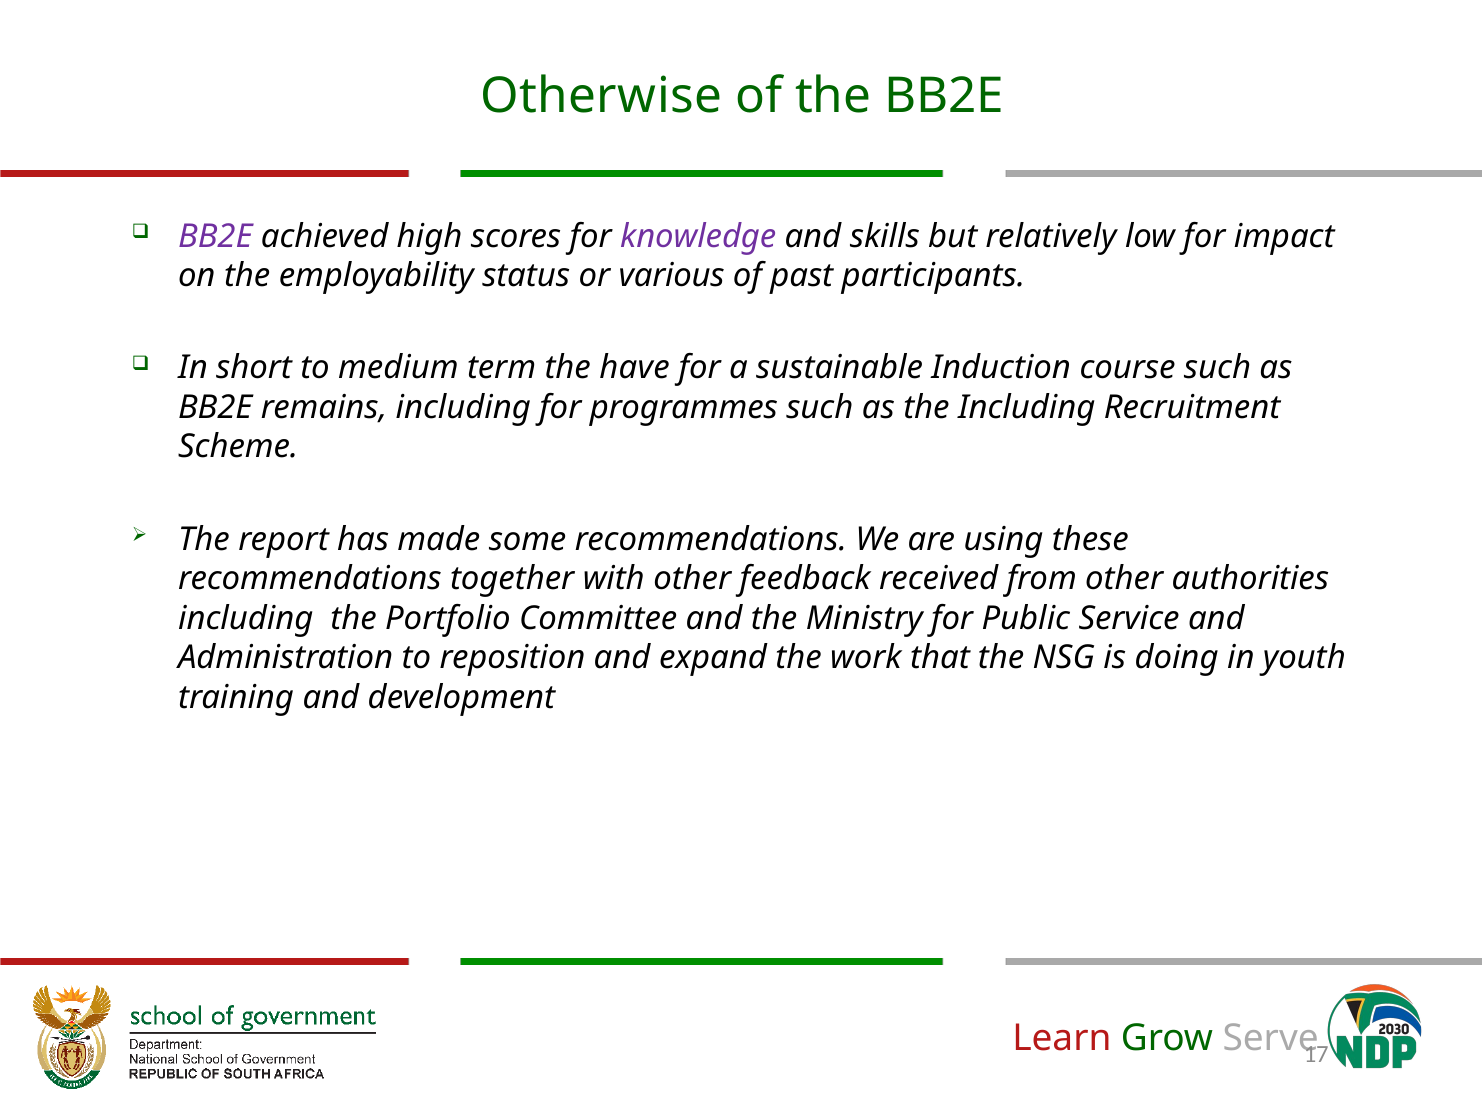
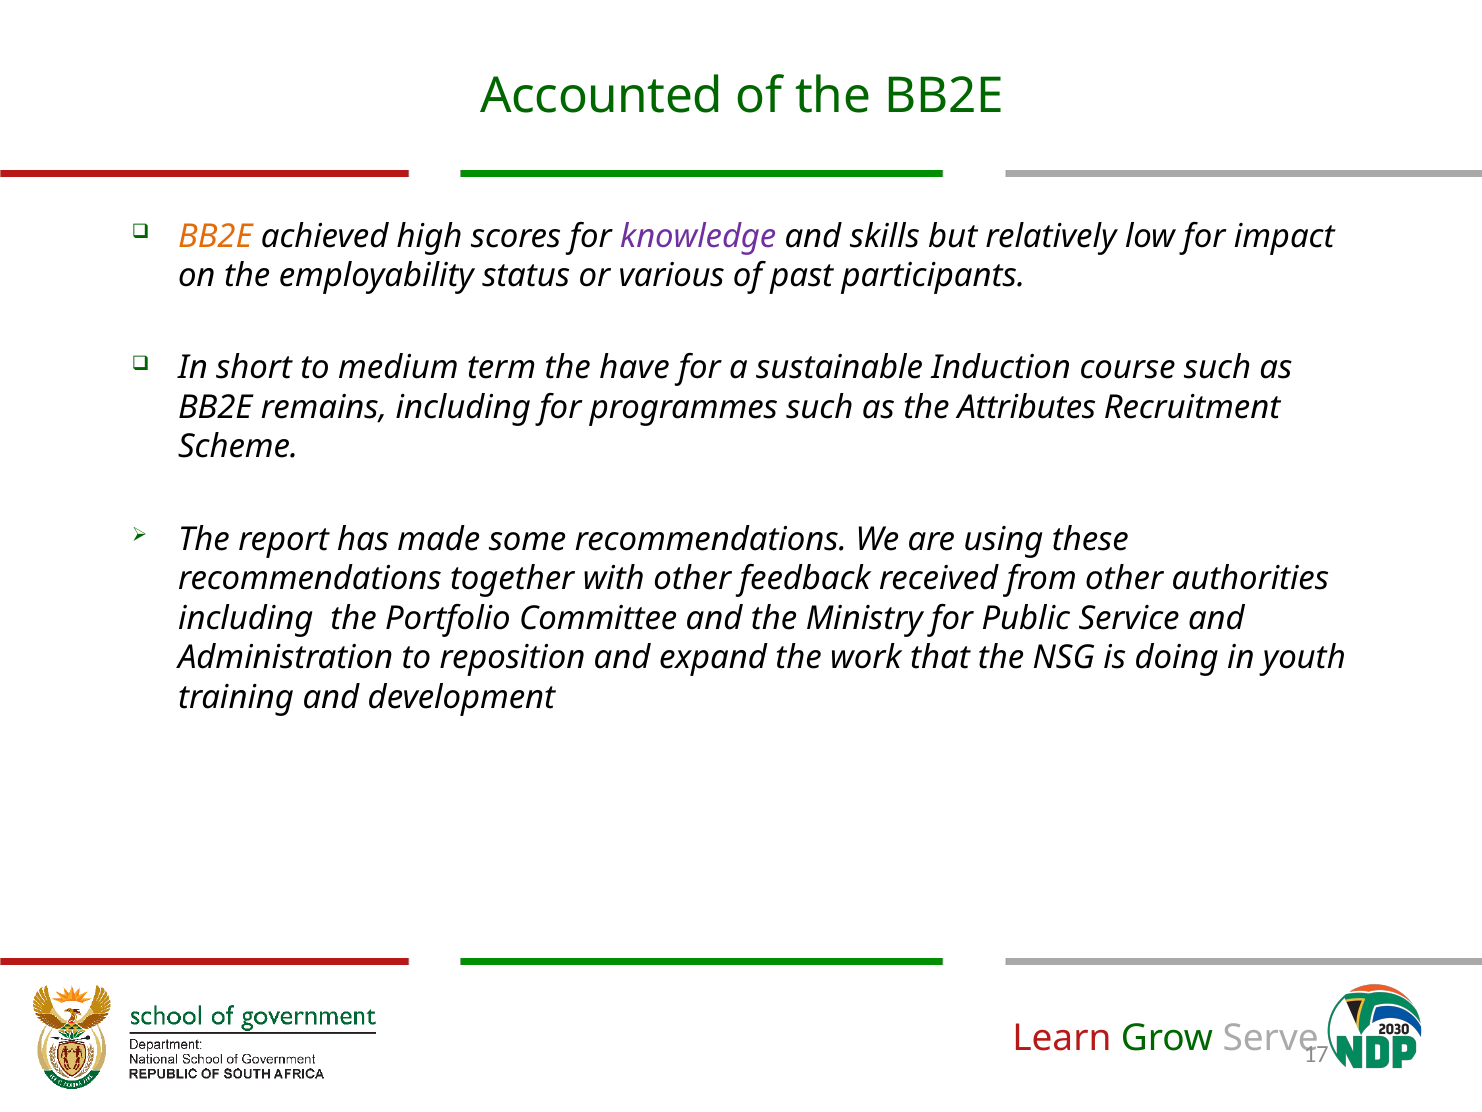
Otherwise: Otherwise -> Accounted (602, 96)
BB2E colour: purple -> orange (215, 236)
the Including: Including -> Attributes (1027, 407)
